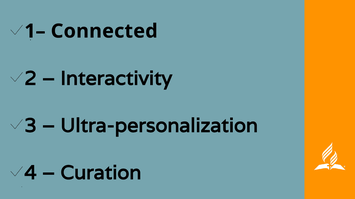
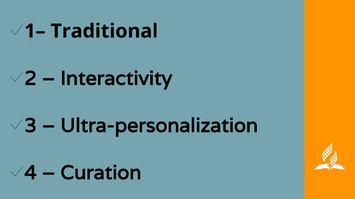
Connected: Connected -> Traditional (104, 31)
